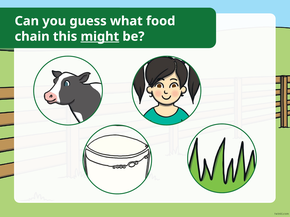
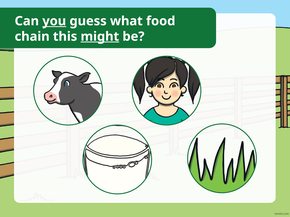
you underline: none -> present (54, 21)
